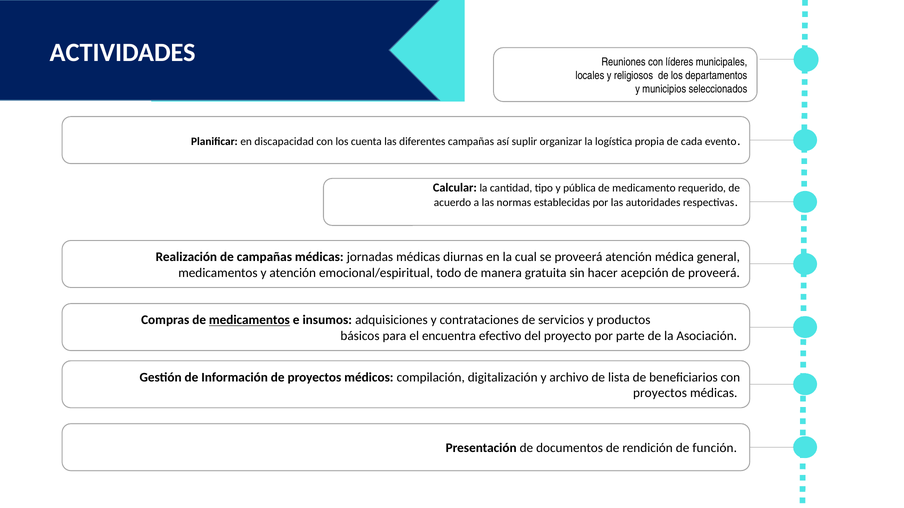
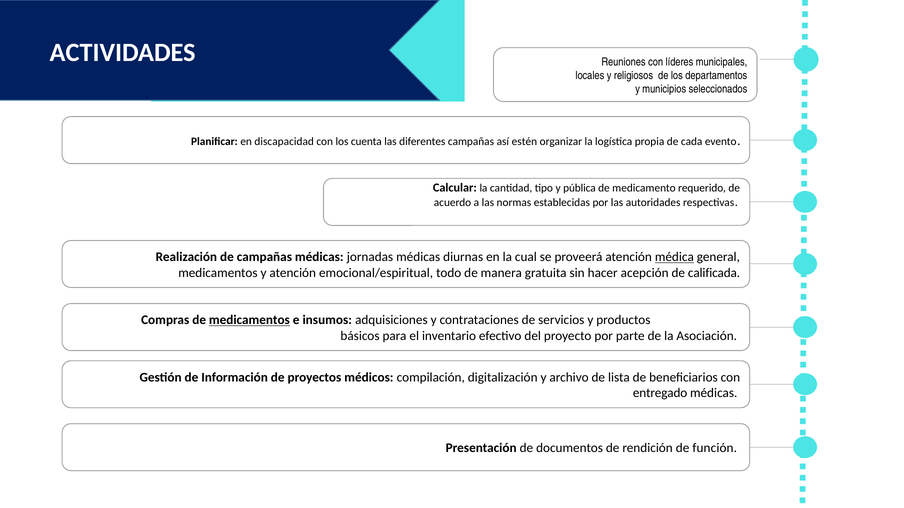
suplir: suplir -> estén (524, 142)
médica underline: none -> present (674, 257)
de proveerá: proveerá -> calificada (714, 273)
encuentra: encuentra -> inventario (449, 336)
proyectos: proyectos -> entregado (660, 393)
